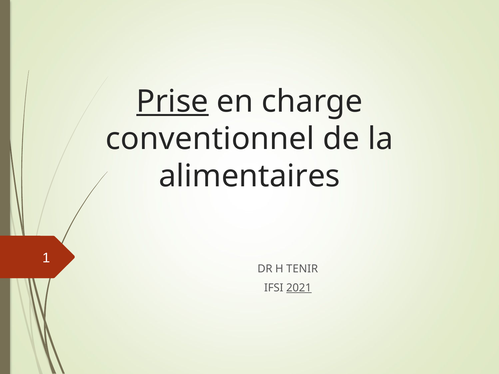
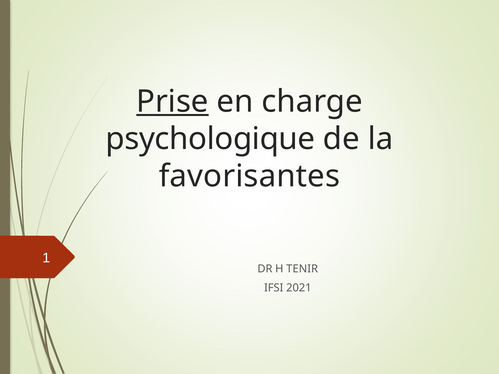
conventionnel: conventionnel -> psychologique (210, 139)
alimentaires: alimentaires -> favorisantes (249, 176)
2021 underline: present -> none (299, 288)
